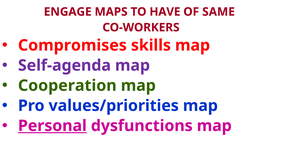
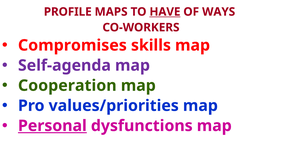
ENGAGE: ENGAGE -> PROFILE (68, 12)
HAVE underline: none -> present (165, 12)
SAME: SAME -> WAYS (219, 12)
